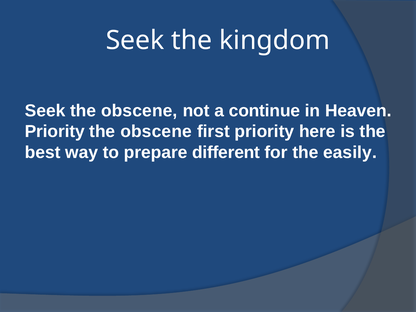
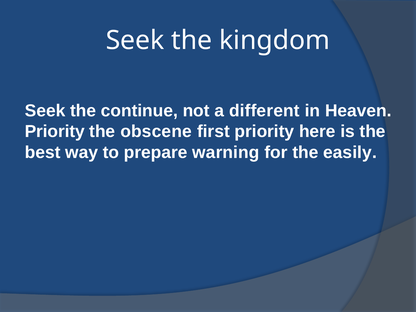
Seek the obscene: obscene -> continue (139, 111)
continue: continue -> different (264, 111)
different: different -> warning (226, 152)
